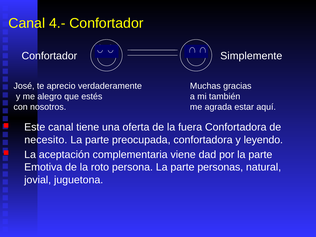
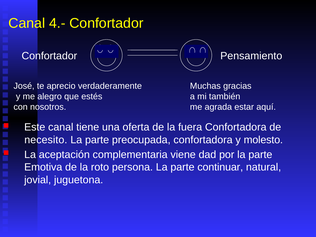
Simplemente: Simplemente -> Pensamiento (251, 56)
leyendo: leyendo -> molesto (263, 140)
personas: personas -> continuar (220, 167)
